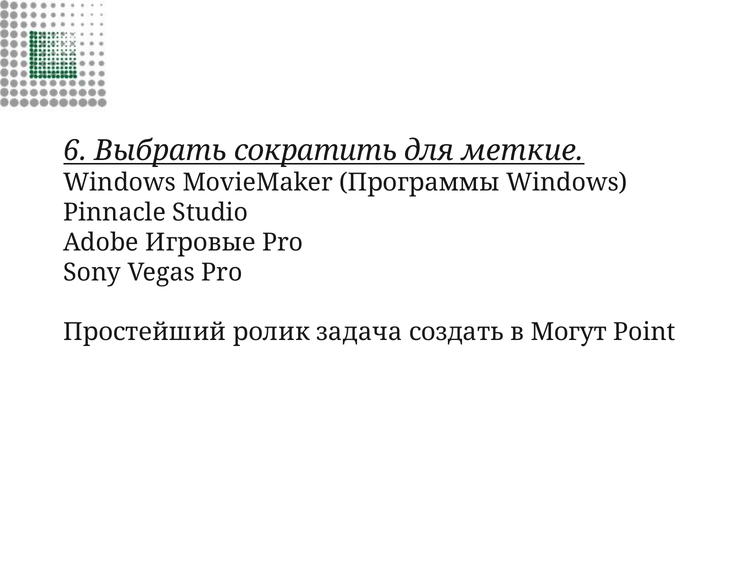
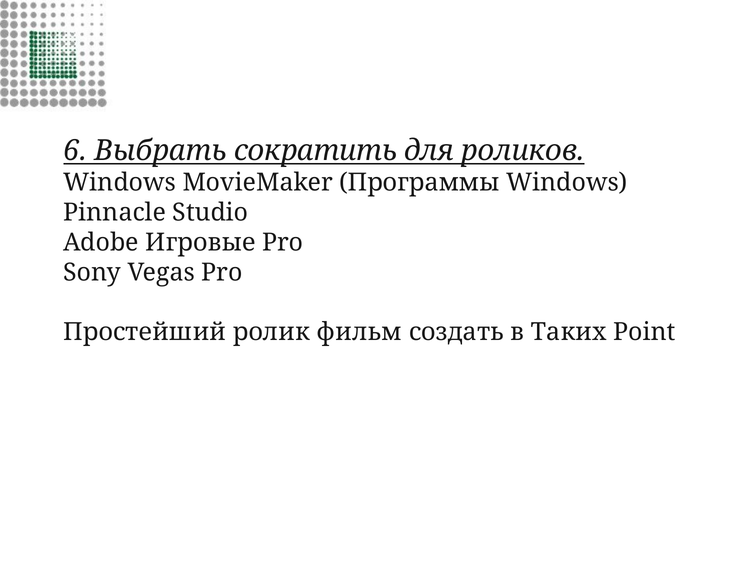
меткие: меткие -> роликов (523, 151)
задача: задача -> фильм (359, 333)
Могут: Могут -> Таких (569, 333)
